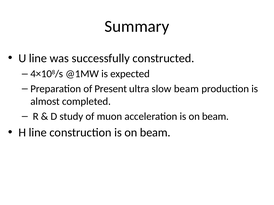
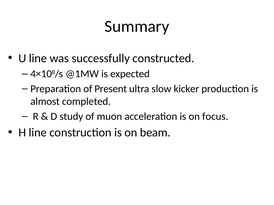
slow beam: beam -> kicker (186, 89)
acceleration is on beam: beam -> focus (215, 117)
